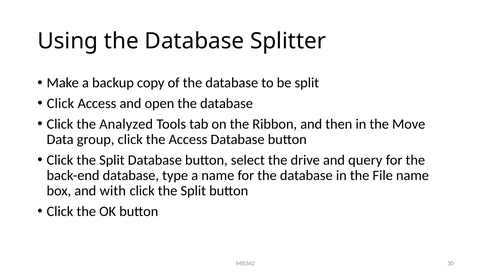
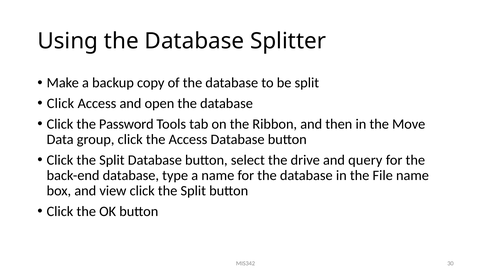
Analyzed: Analyzed -> Password (126, 124)
with: with -> view (113, 191)
